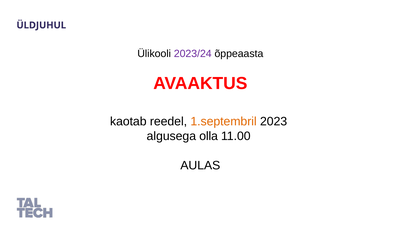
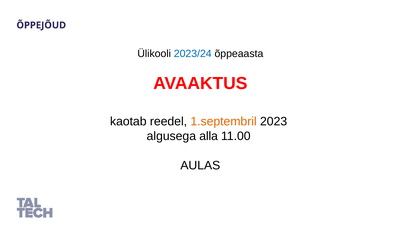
ÜLDJUHUL: ÜLDJUHUL -> ÕPPEJÕUD (41, 25)
2023/24 colour: purple -> blue (193, 54)
olla: olla -> alla (209, 136)
